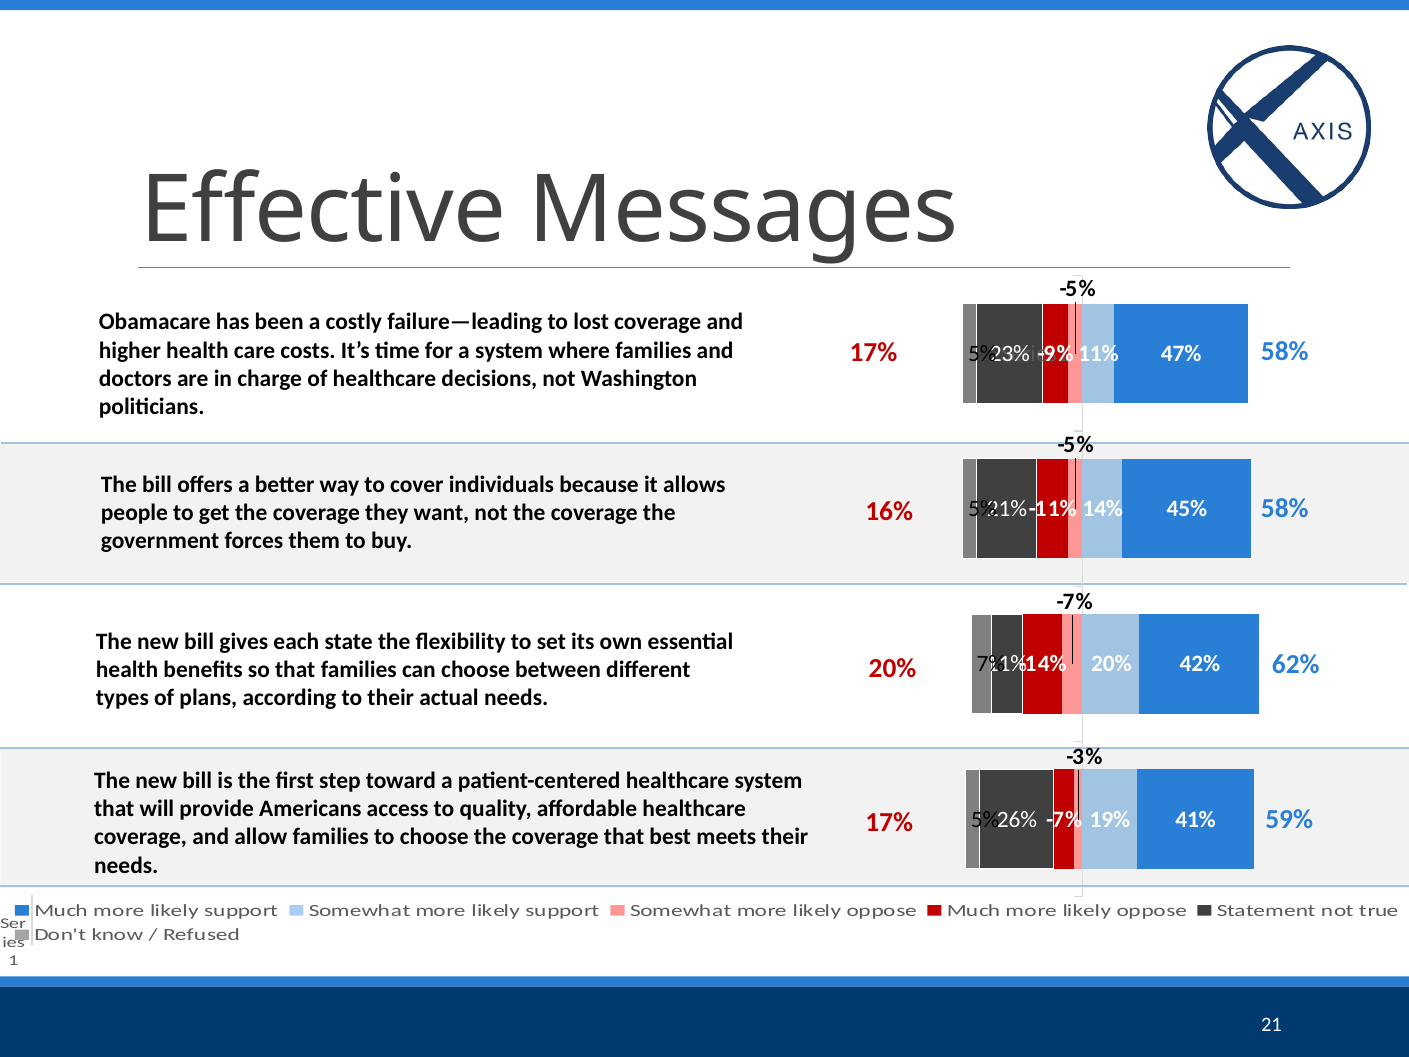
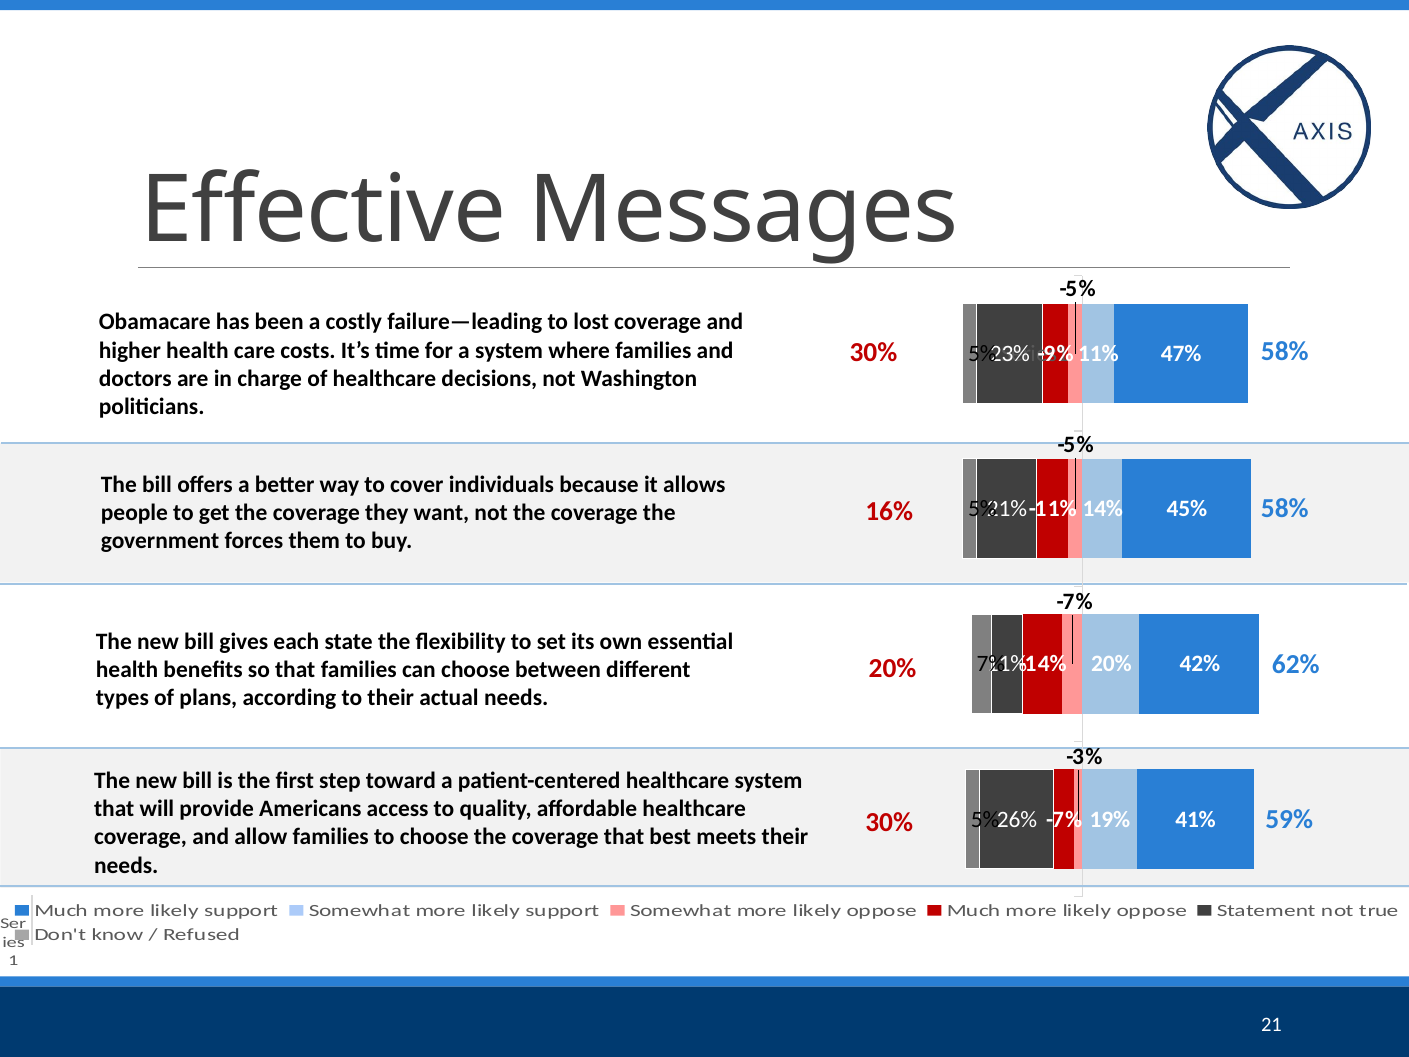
17%: 17% -> 30% (873, 352)
17%: 17% -> 30% (889, 823)
